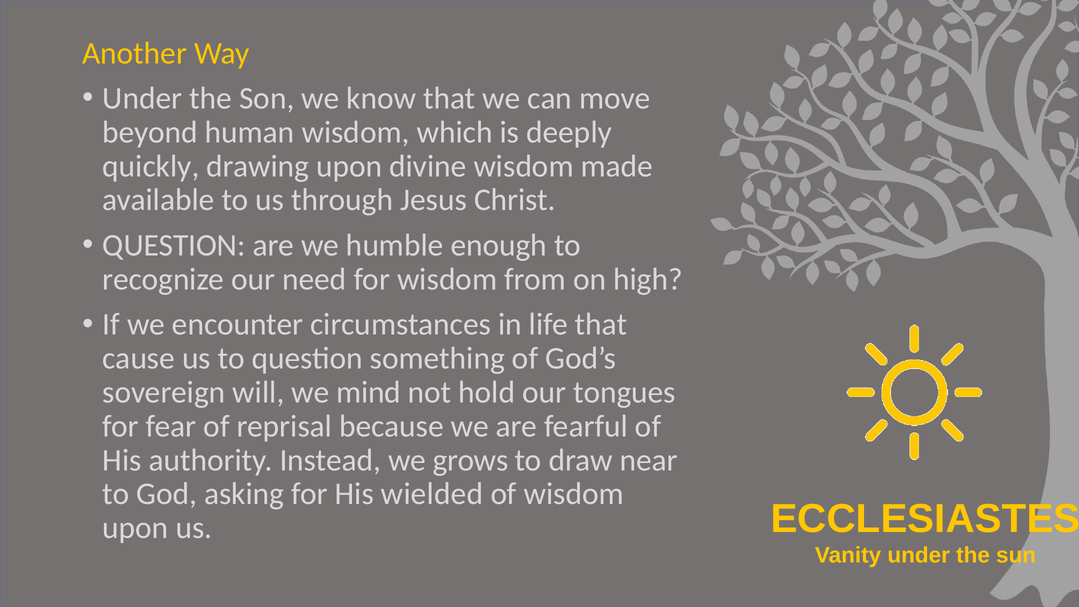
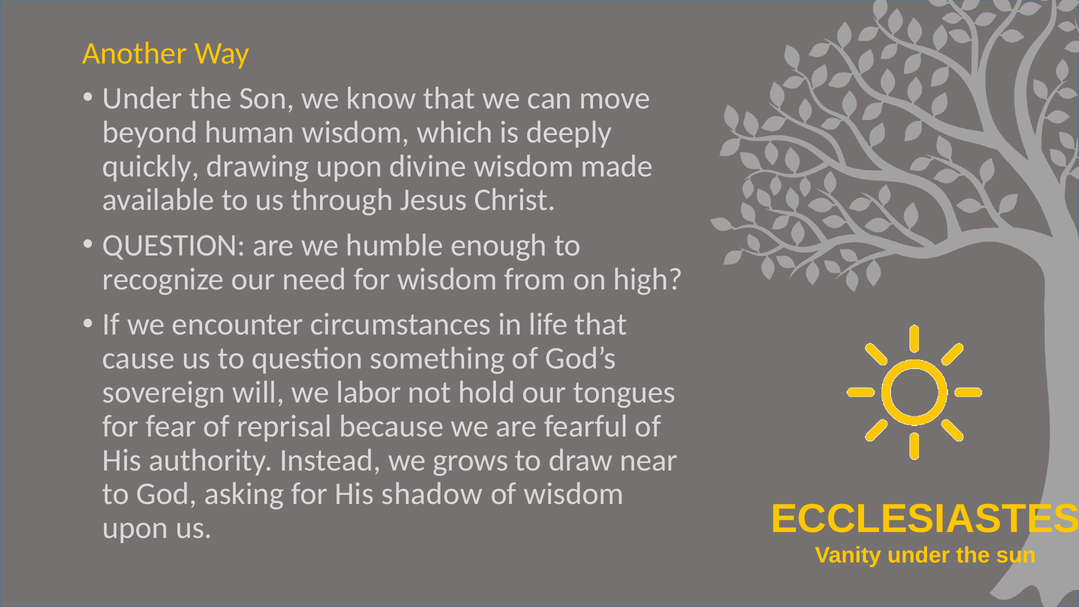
mind: mind -> labor (369, 392)
wielded: wielded -> shadow (432, 494)
